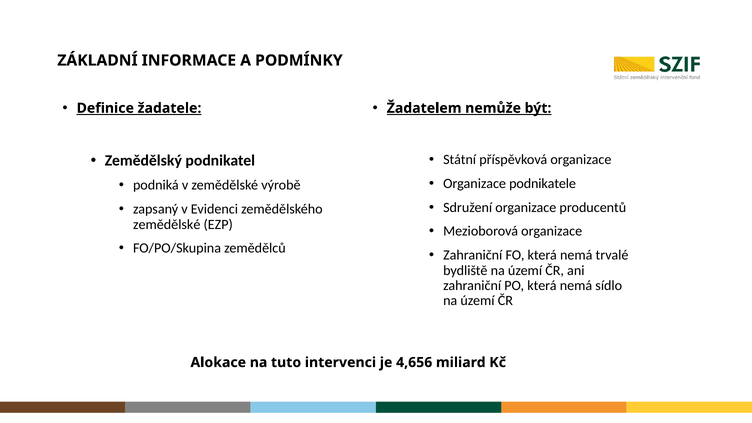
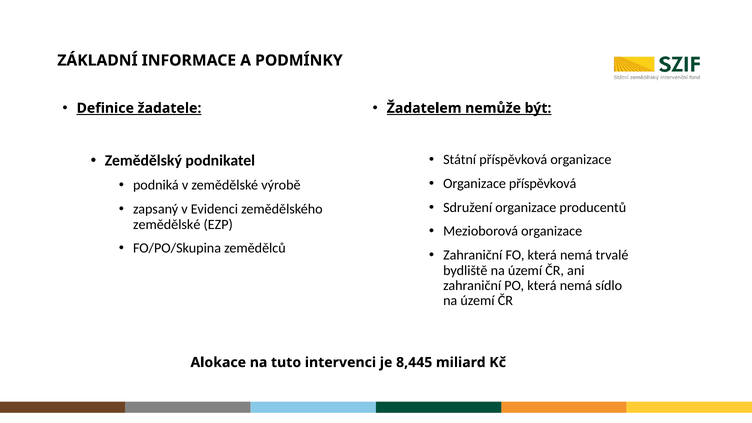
Organizace podnikatele: podnikatele -> příspěvková (543, 184)
4,656: 4,656 -> 8,445 (414, 362)
